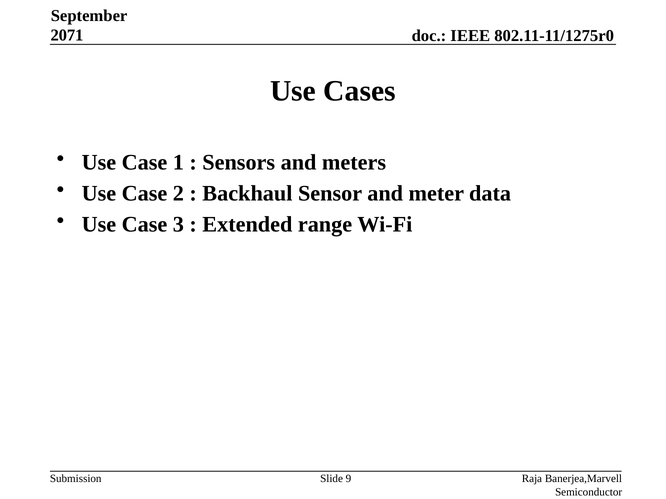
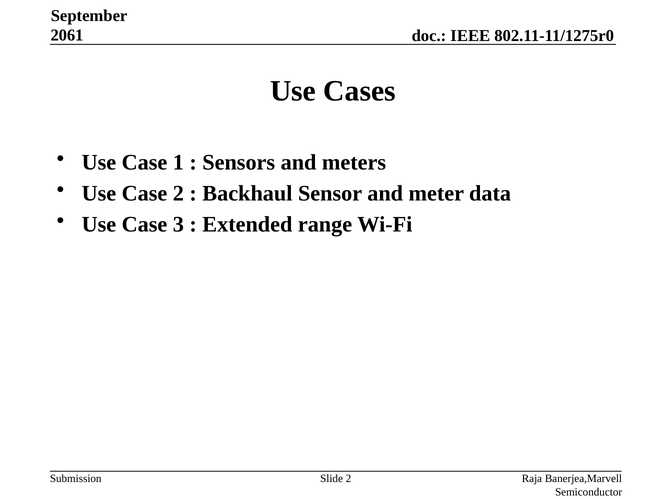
2071: 2071 -> 2061 (67, 36)
Slide 9: 9 -> 2 (349, 479)
